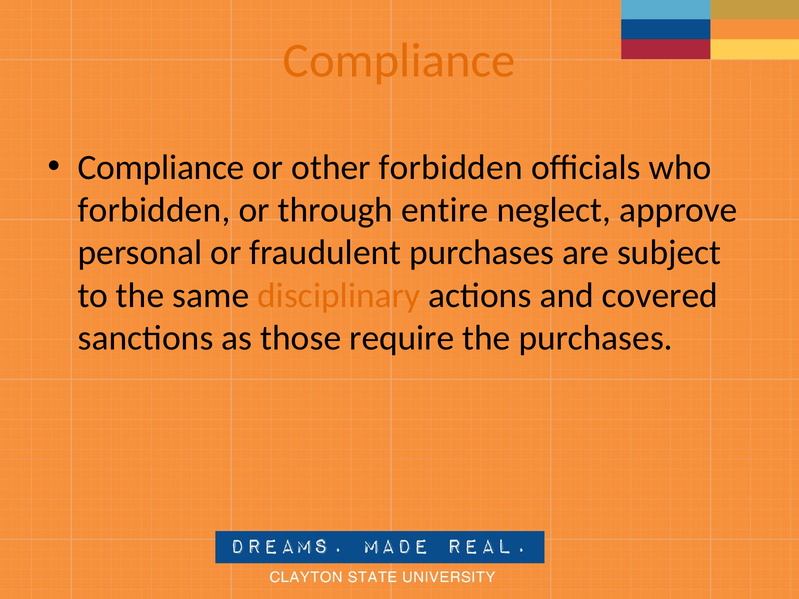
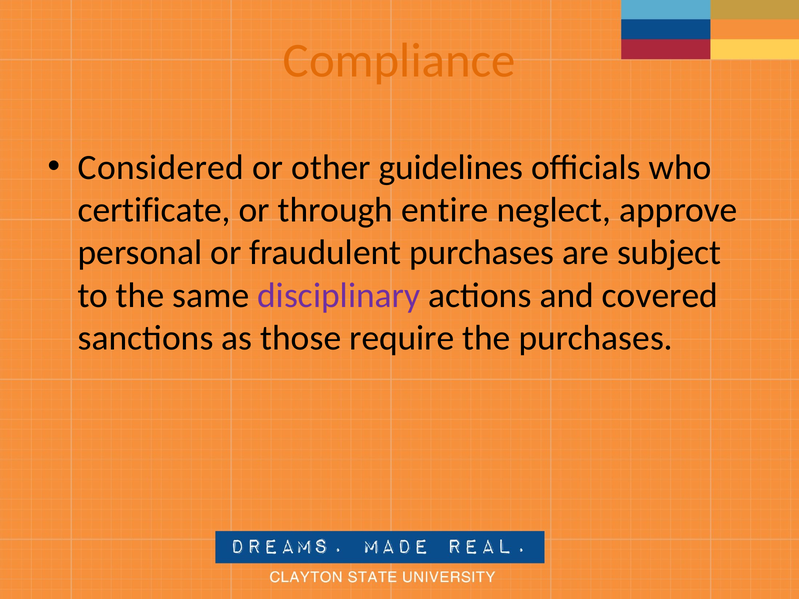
Compliance: Compliance -> Considered (161, 168)
other forbidden: forbidden -> guidelines (451, 168)
forbidden: forbidden -> certificate (154, 210)
disciplinary colour: orange -> purple (339, 295)
